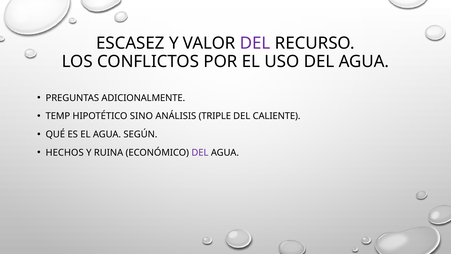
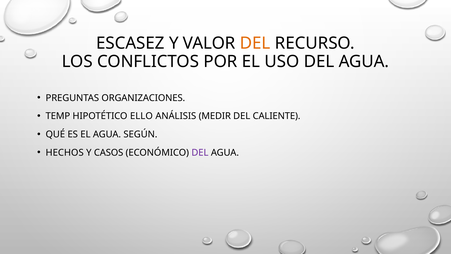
DEL colour: purple -> orange (255, 43)
ADICIONALMENTE: ADICIONALMENTE -> ORGANIZACIONES (143, 98)
SINO: SINO -> ELLO (141, 116)
TRIPLE: TRIPLE -> MEDIR (215, 116)
RUINA: RUINA -> CASOS (109, 152)
